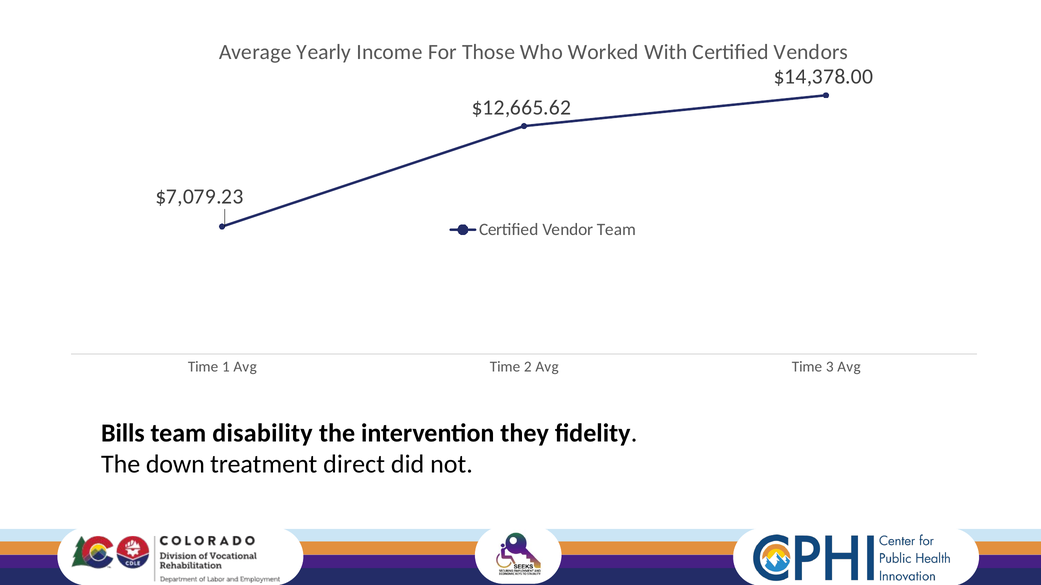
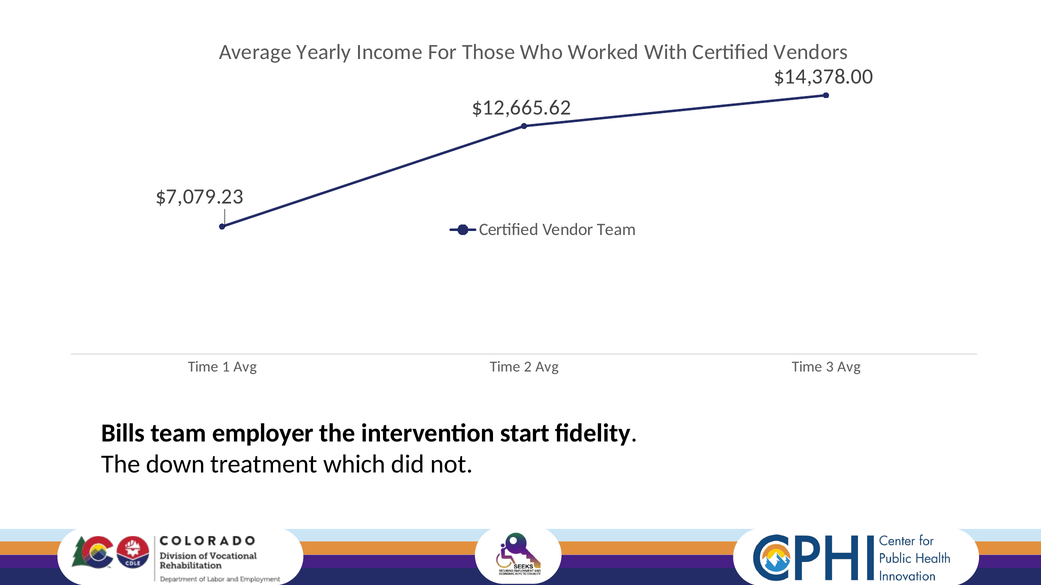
disability: disability -> employer (263, 434)
they: they -> start (525, 434)
direct: direct -> which (354, 465)
